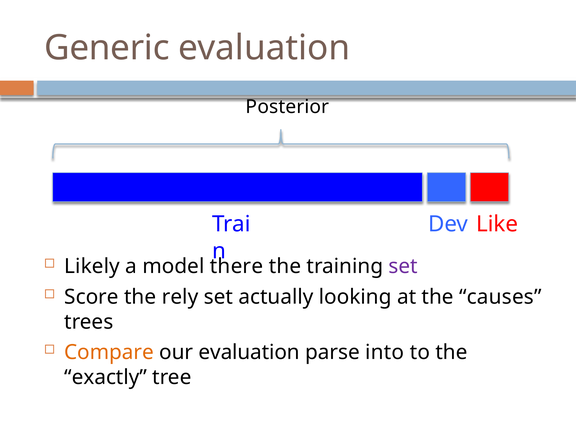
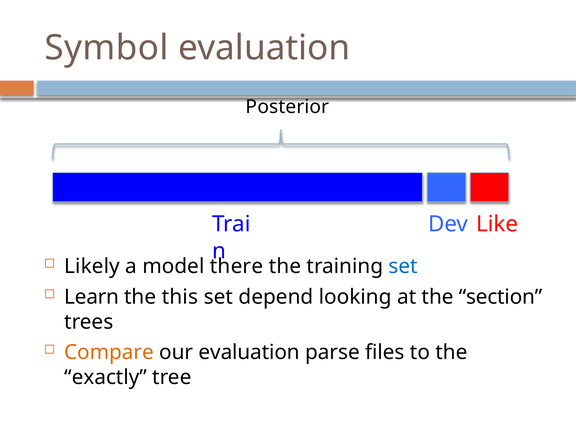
Generic: Generic -> Symbol (106, 48)
set colour: purple -> blue (403, 266)
Score: Score -> Learn (92, 297)
rely: rely -> this (180, 297)
actually: actually -> depend (276, 297)
causes: causes -> section (501, 297)
into: into -> files (385, 352)
